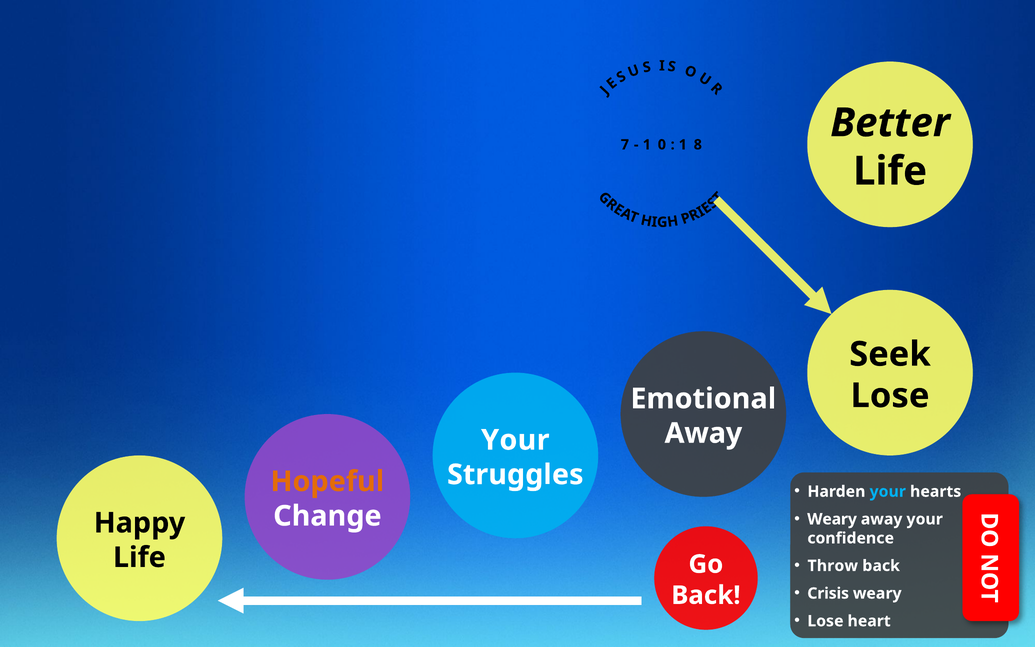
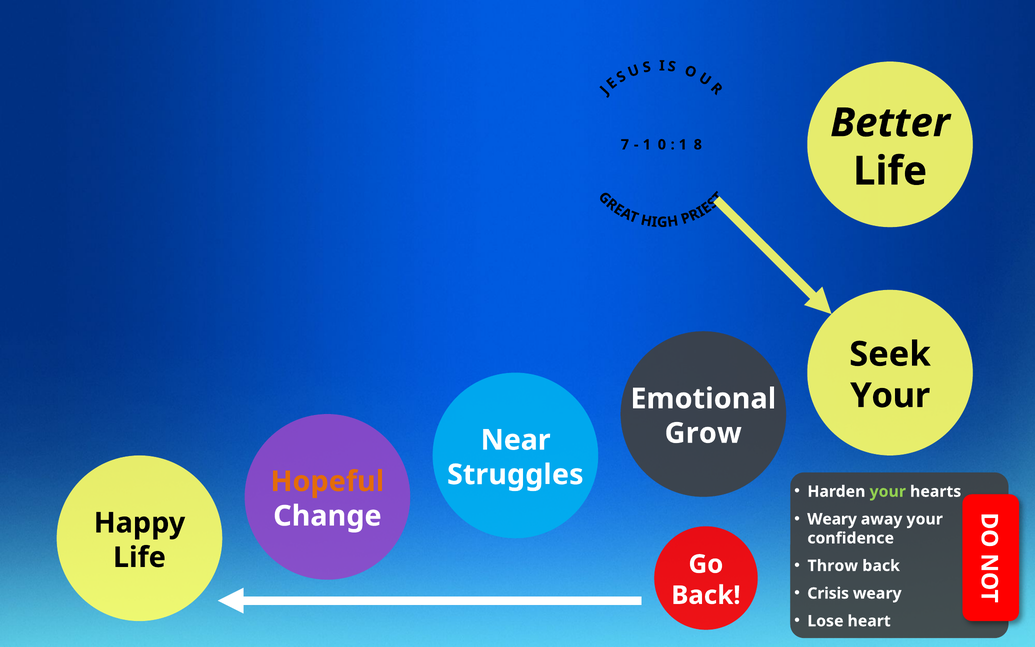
Lose: Lose -> Your (890, 396)
Away: Away -> Grow (703, 433)
Your: Your -> Near (516, 440)
your colour: light blue -> light green (888, 491)
